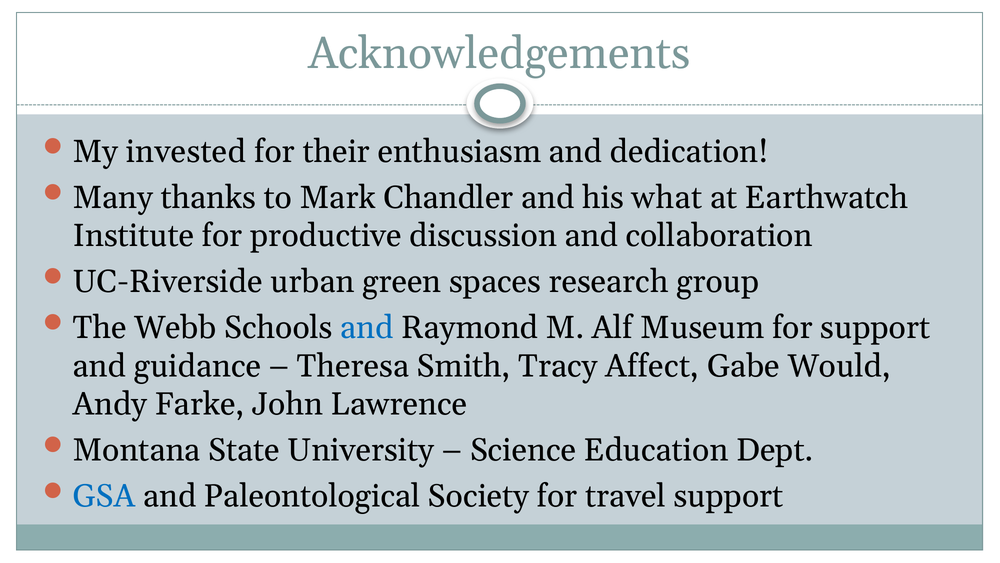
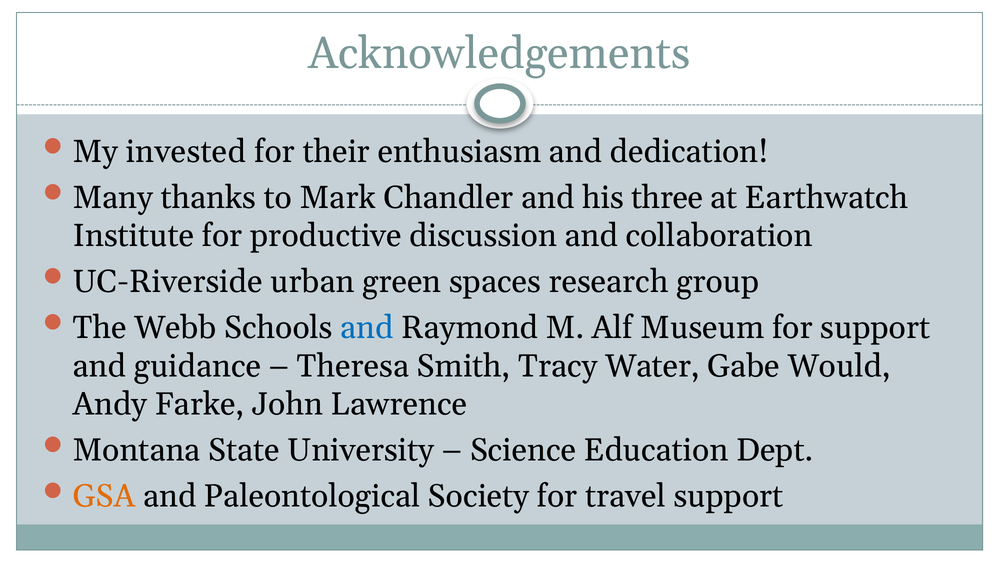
what: what -> three (667, 197)
Affect: Affect -> Water (652, 366)
GSA colour: blue -> orange (104, 496)
